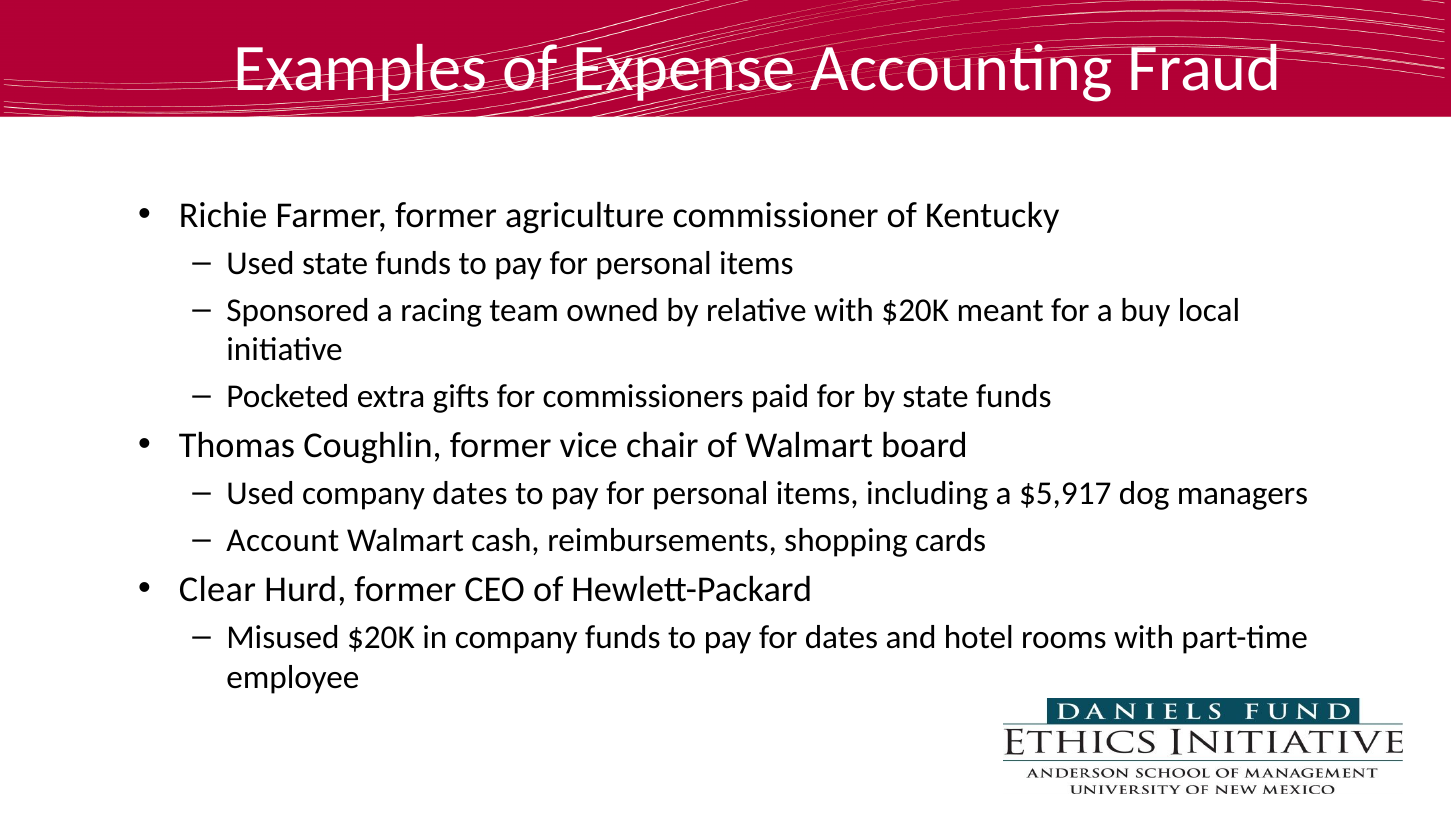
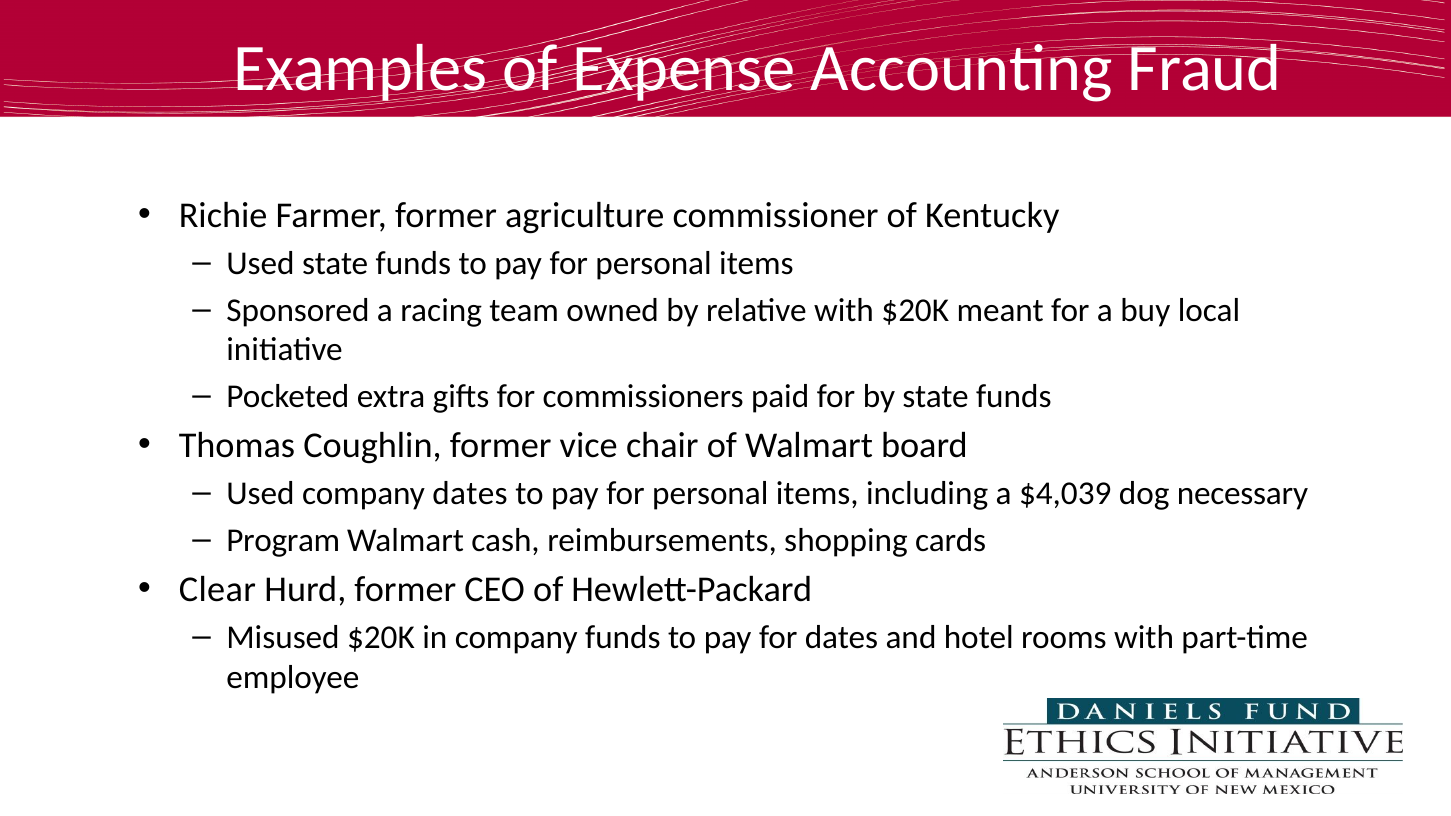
$5,917: $5,917 -> $4,039 (1065, 494)
managers: managers -> necessary (1242, 494)
Account: Account -> Program (283, 540)
